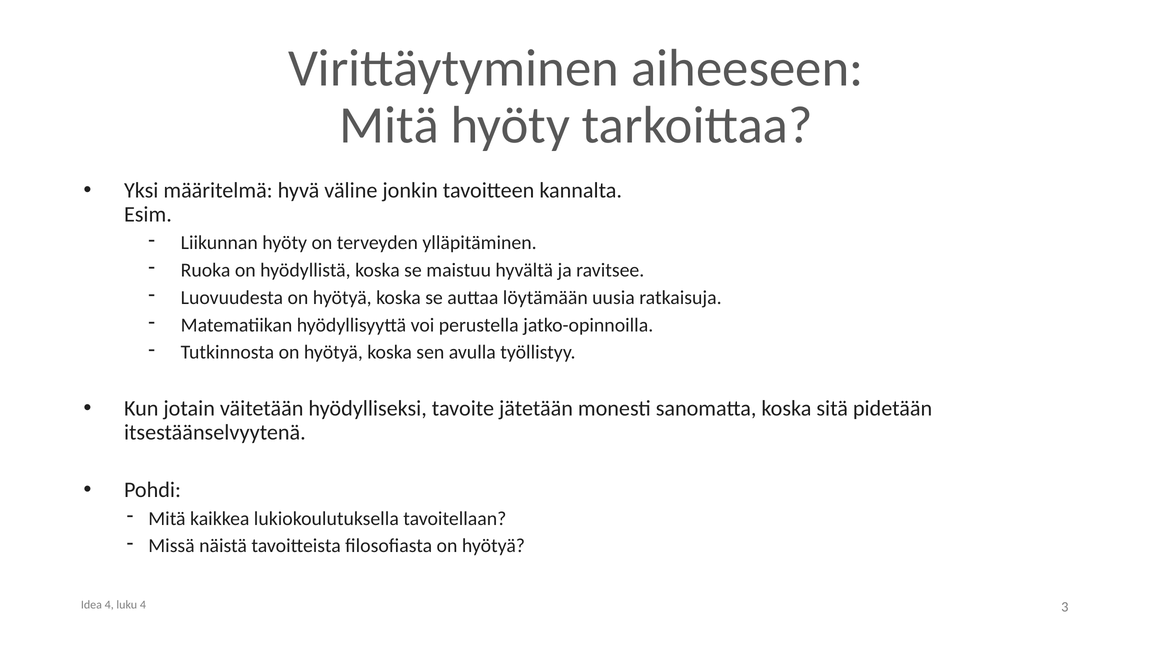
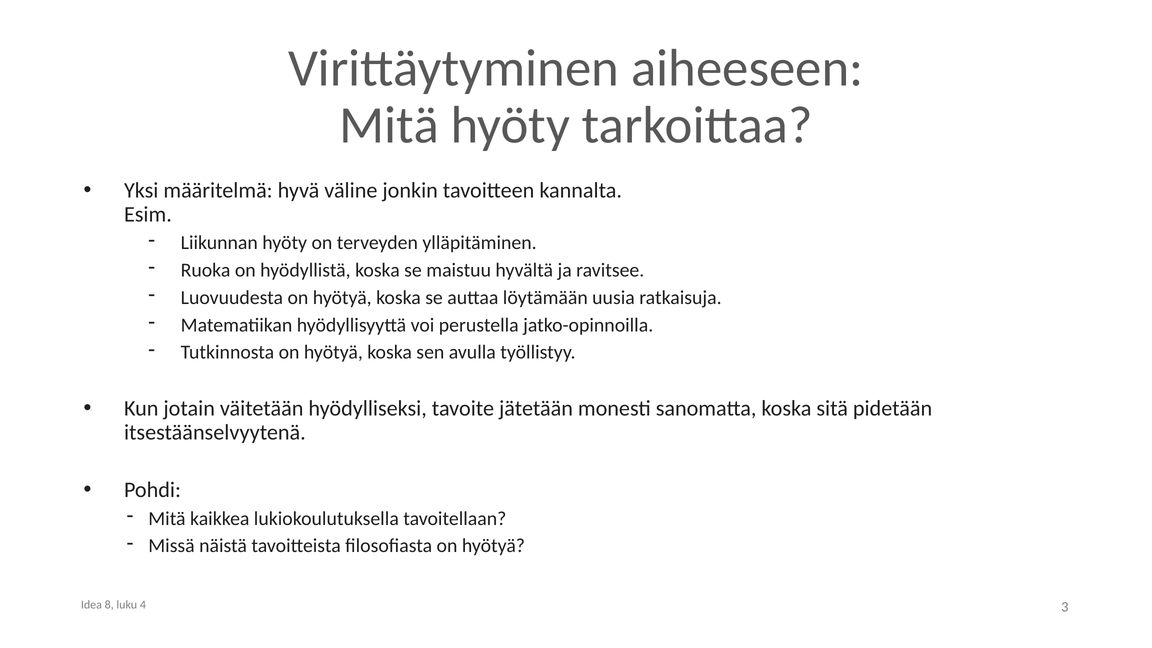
Idea 4: 4 -> 8 (109, 605)
